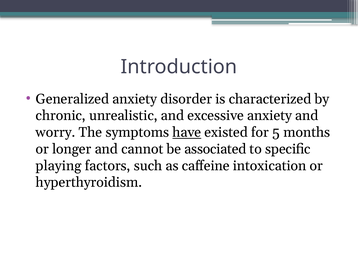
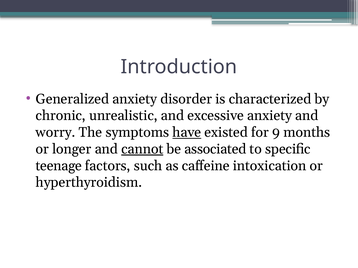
5: 5 -> 9 (276, 133)
cannot underline: none -> present (142, 149)
playing: playing -> teenage (59, 166)
